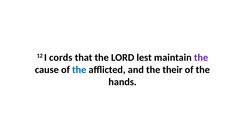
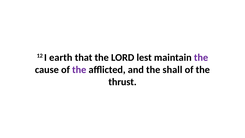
cords: cords -> earth (61, 57)
the colour: blue -> purple (79, 70)
their: their -> shall (172, 70)
hands: hands -> thrust (123, 82)
